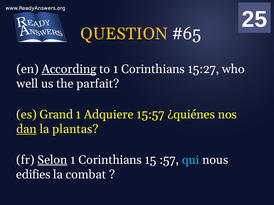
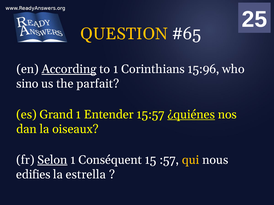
15:27: 15:27 -> 15:96 (203, 69)
well: well -> sino (27, 84)
Adquiere: Adquiere -> Entender (109, 115)
¿quiénes underline: none -> present (191, 115)
dan underline: present -> none (27, 129)
plantas: plantas -> oiseaux (75, 129)
Corinthians: Corinthians -> Conséquent (110, 160)
qui colour: light blue -> yellow (191, 160)
combat: combat -> estrella (86, 175)
